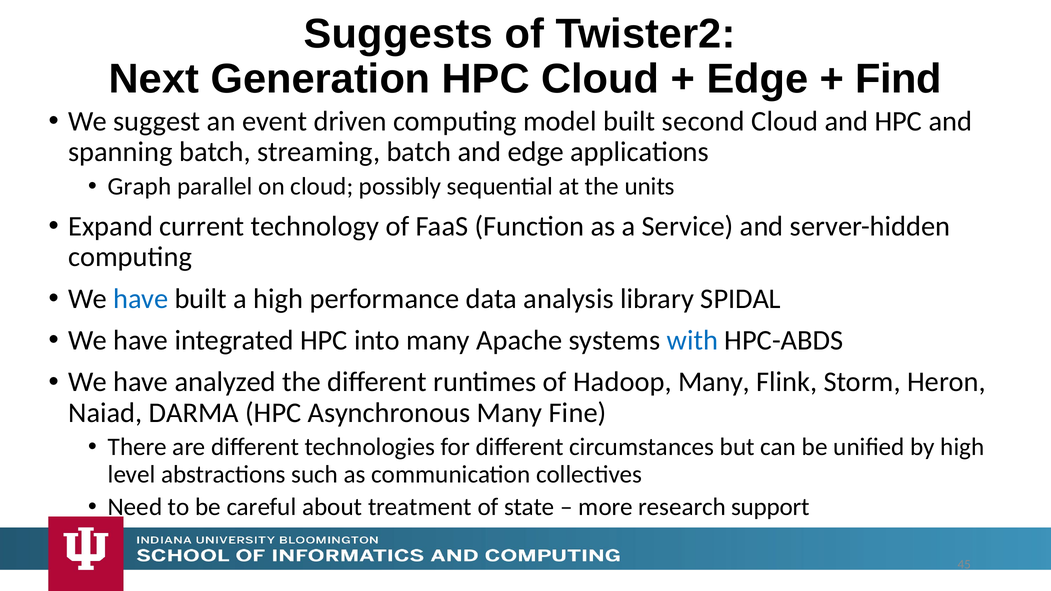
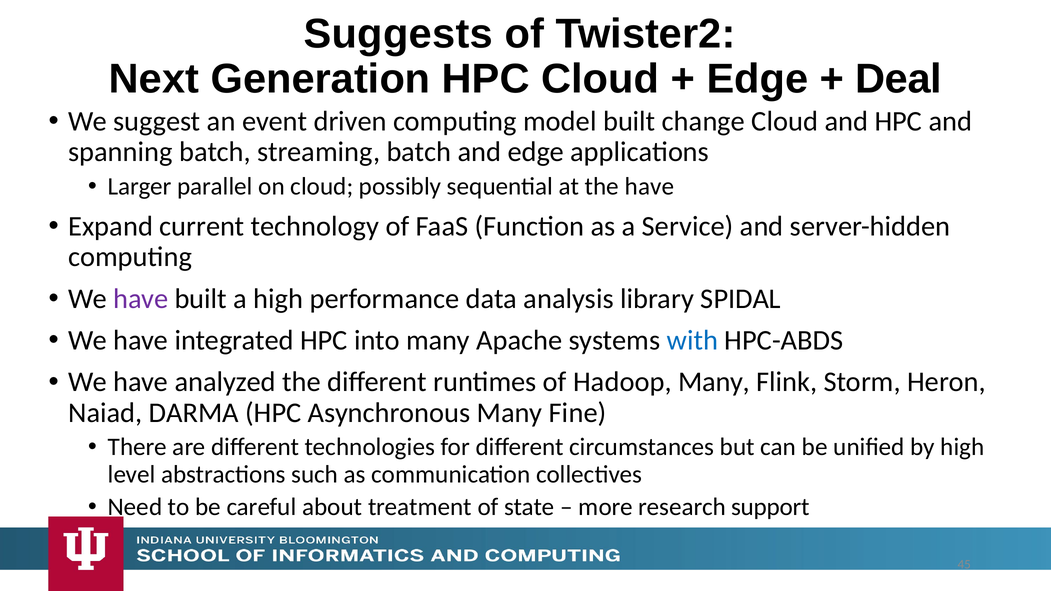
Find: Find -> Deal (899, 79)
second: second -> change (703, 121)
Graph: Graph -> Larger (140, 187)
the units: units -> have (650, 187)
have colour: blue -> purple (141, 299)
